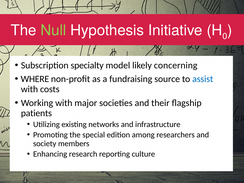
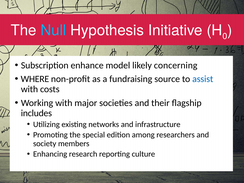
Null colour: light green -> light blue (53, 30)
specialty: specialty -> enhance (87, 65)
patients: patients -> includes (36, 113)
